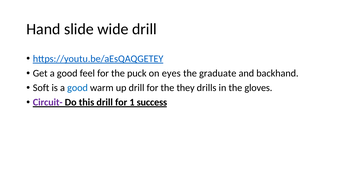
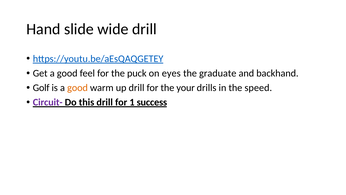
Soft: Soft -> Golf (41, 88)
good colour: blue -> orange (77, 88)
they: they -> your (186, 88)
gloves: gloves -> speed (258, 88)
